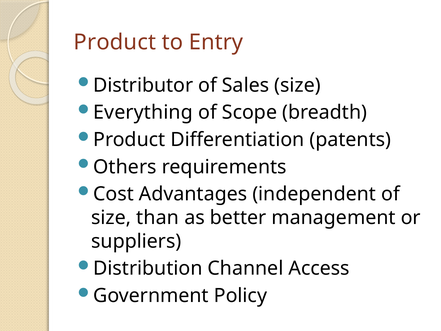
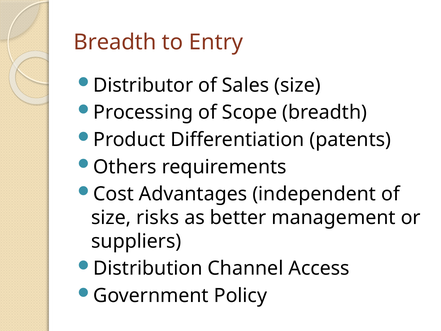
Product: Product -> Breadth (115, 42)
Everything: Everything -> Processing (143, 112)
than: than -> risks (158, 217)
